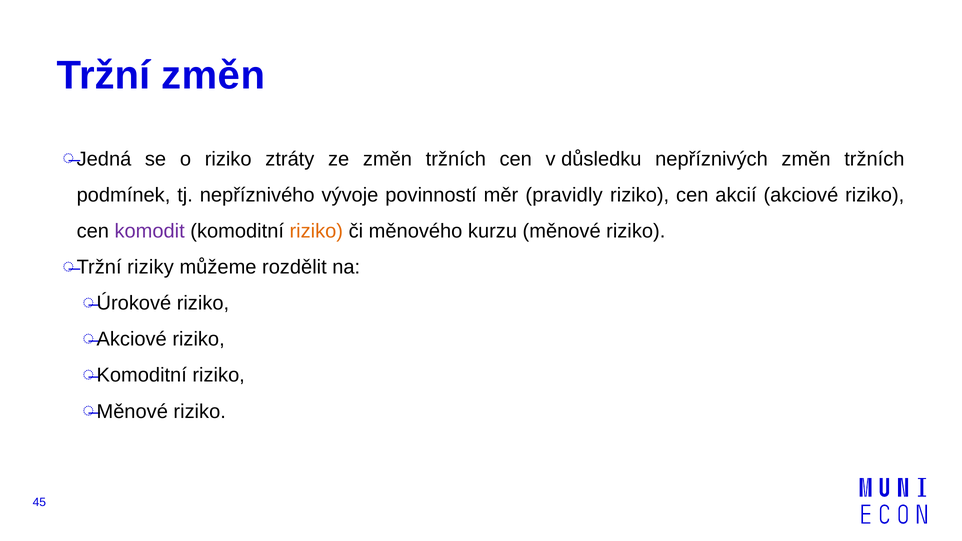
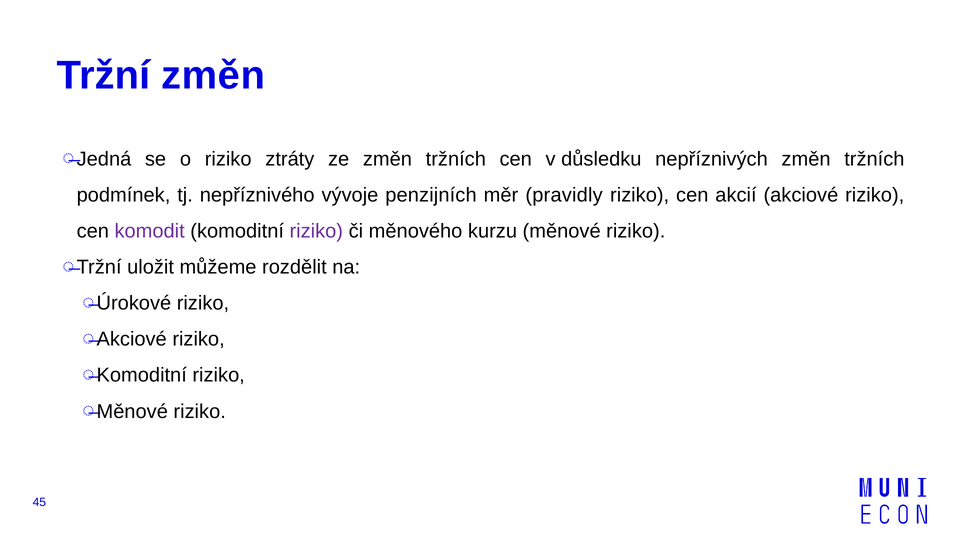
povinností: povinností -> penzijních (431, 195)
riziko colour: orange -> purple (316, 231)
riziky: riziky -> uložit (151, 267)
